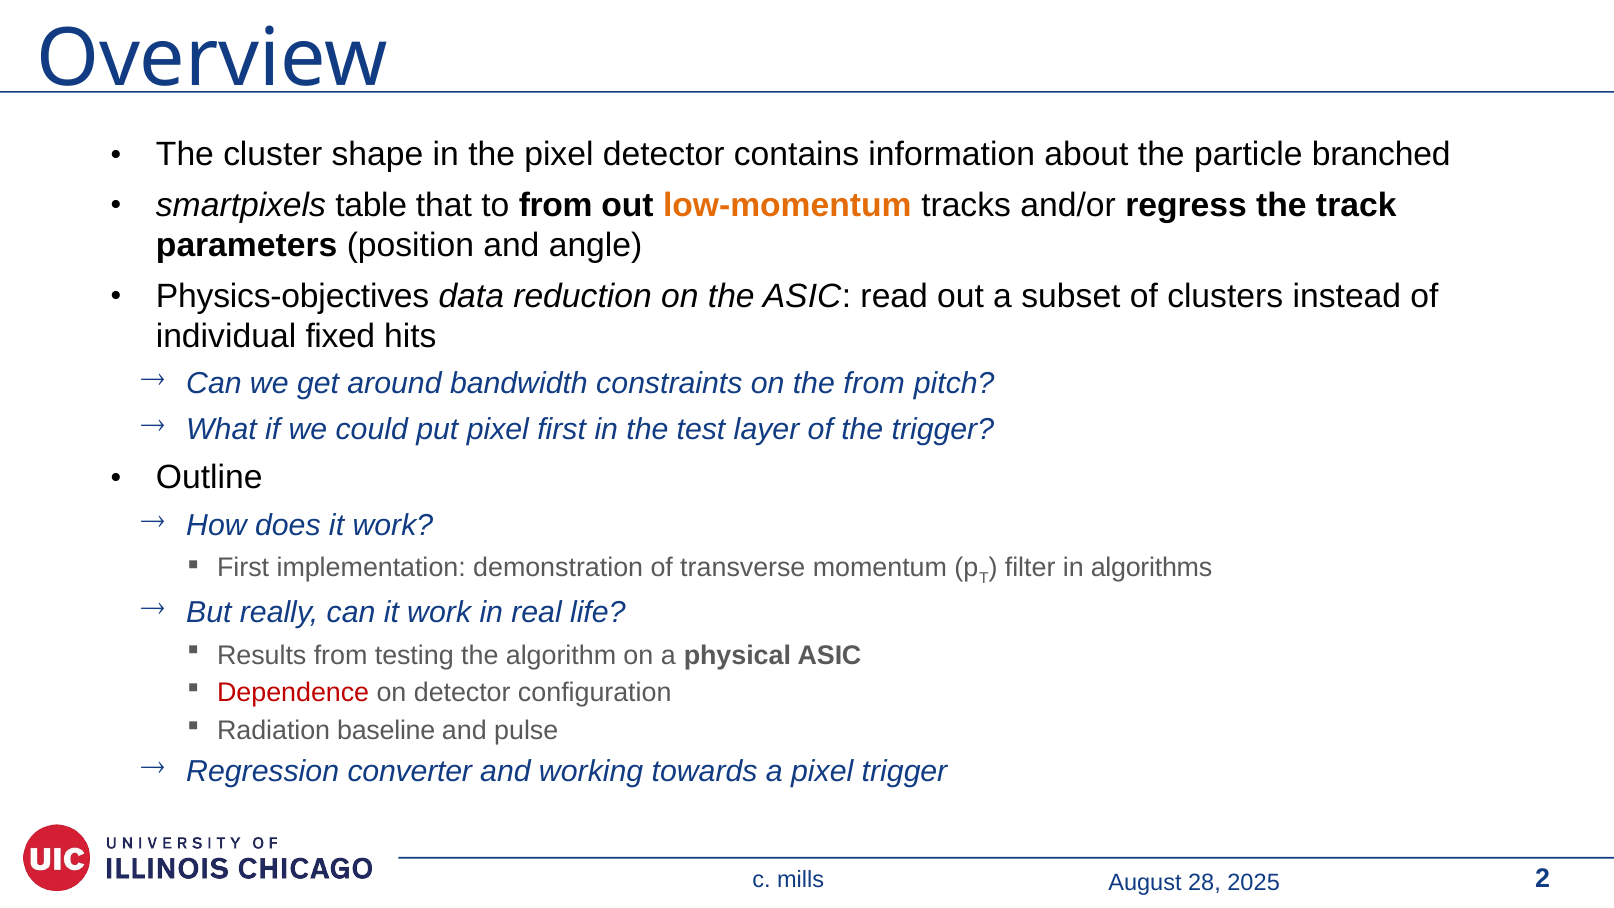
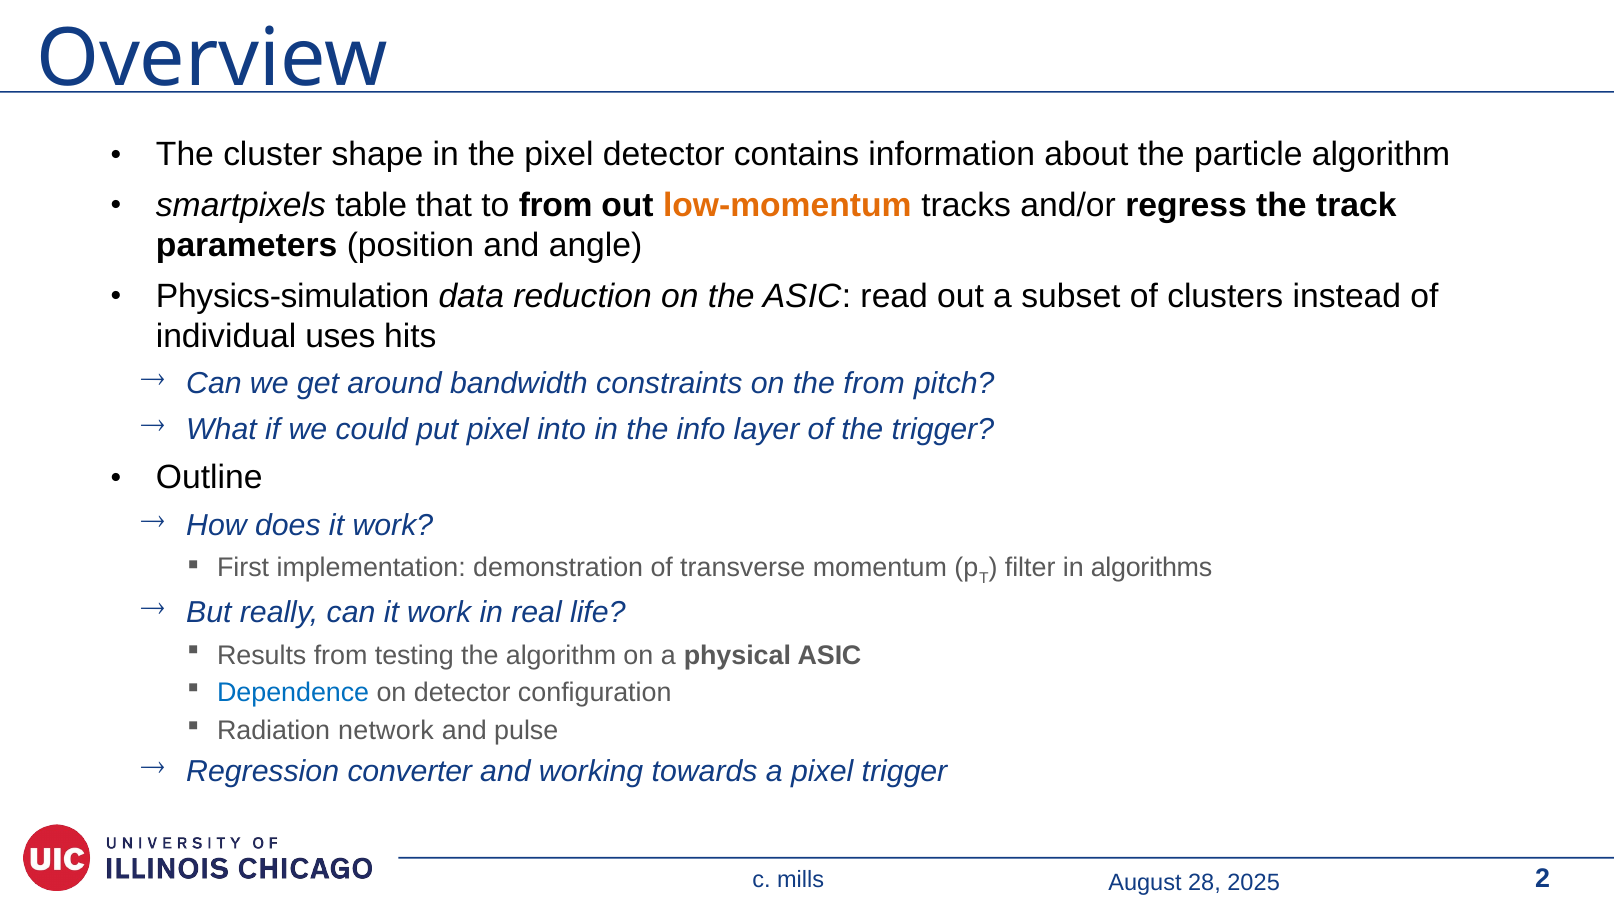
particle branched: branched -> algorithm (1381, 155)
Physics-objectives: Physics-objectives -> Physics-simulation (293, 296)
fixed: fixed -> uses (340, 336)
pixel first: first -> into (562, 429)
test: test -> info (701, 429)
Dependence colour: red -> blue (293, 693)
baseline: baseline -> network (386, 730)
